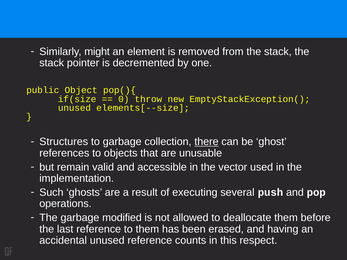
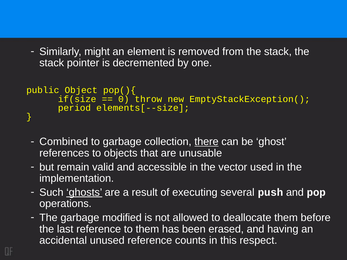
unused: unused -> period (74, 108)
Structures: Structures -> Combined (64, 142)
ghosts underline: none -> present (84, 192)
